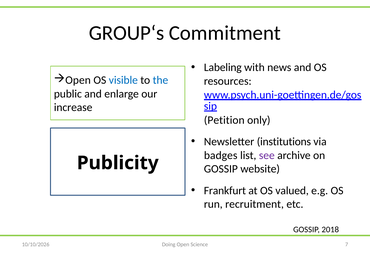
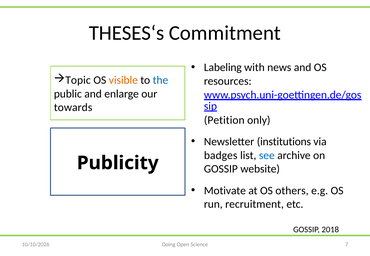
GROUP‘s: GROUP‘s -> THESES‘s (127, 33)
Open: Open -> Topic (78, 80)
visible colour: blue -> orange (123, 80)
increase: increase -> towards (73, 108)
see colour: purple -> blue (267, 155)
Frankfurt: Frankfurt -> Motivate (225, 191)
valued: valued -> others (292, 191)
